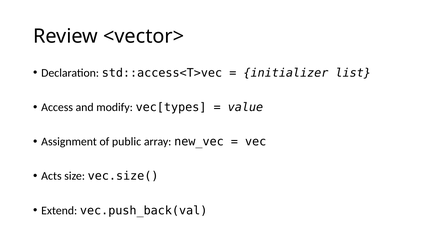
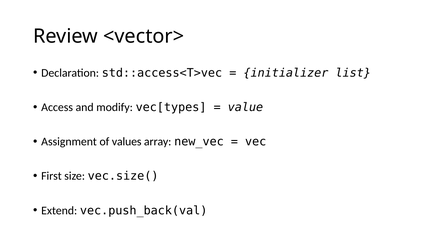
public: public -> values (127, 142)
Acts: Acts -> First (51, 176)
